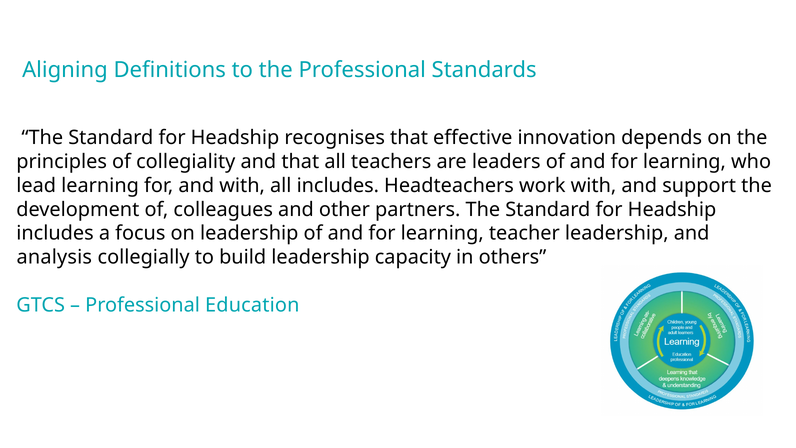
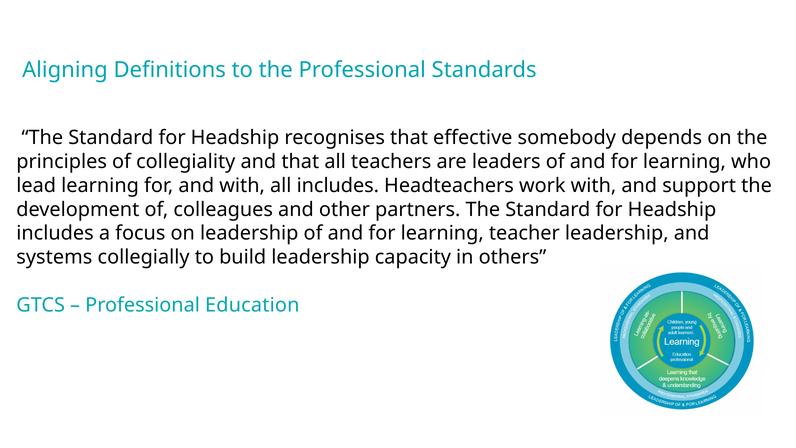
innovation: innovation -> somebody (567, 138)
analysis: analysis -> systems (54, 257)
